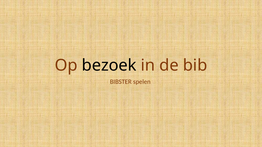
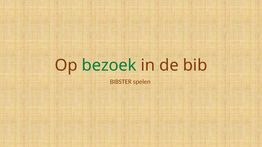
bezoek colour: black -> green (109, 65)
